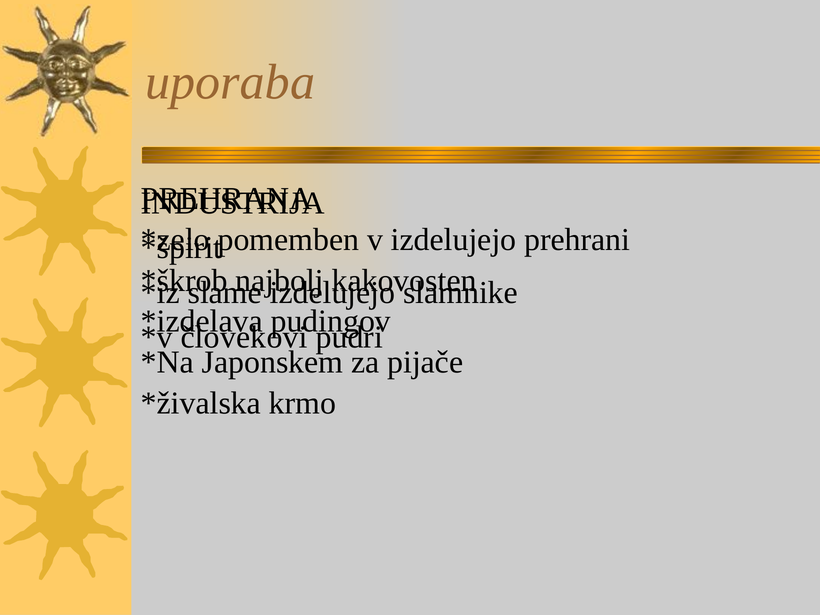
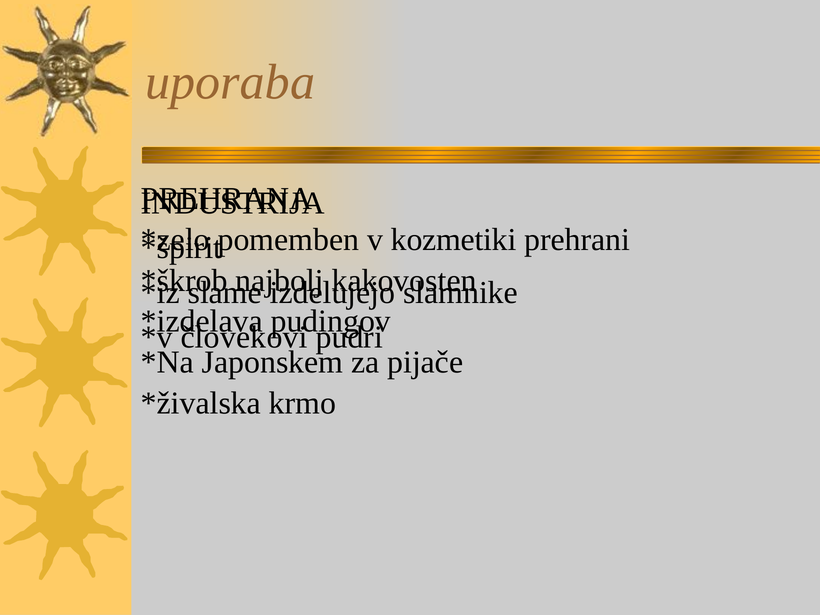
v izdelujejo: izdelujejo -> kozmetiki (454, 240)
